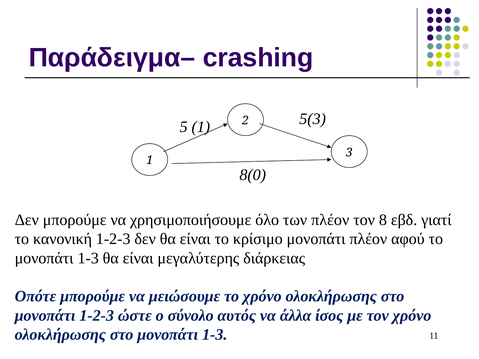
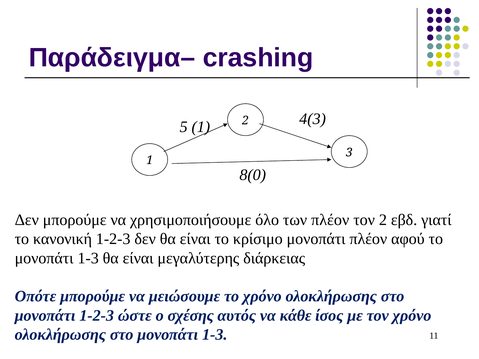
5(3: 5(3 -> 4(3 (313, 119)
τον 8: 8 -> 2 (383, 220)
σύνολο: σύνολο -> σχέσης (191, 316)
άλλα: άλλα -> κάθε (296, 316)
